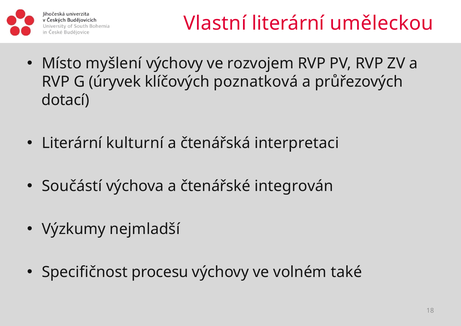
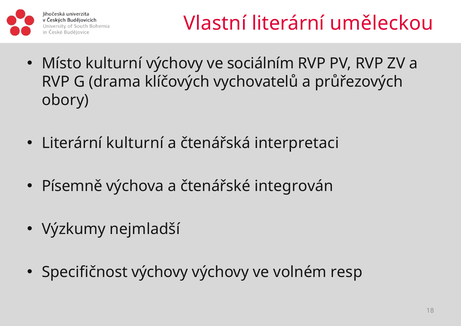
Místo myšlení: myšlení -> kulturní (114, 63)
rozvojem: rozvojem -> sociálním (261, 63)
úryvek: úryvek -> drama (115, 82)
poznatková: poznatková -> vychovatelů (256, 82)
dotací: dotací -> obory (65, 100)
Součástí: Součástí -> Písemně (72, 186)
Specifičnost procesu: procesu -> výchovy (160, 272)
také: také -> resp (347, 272)
